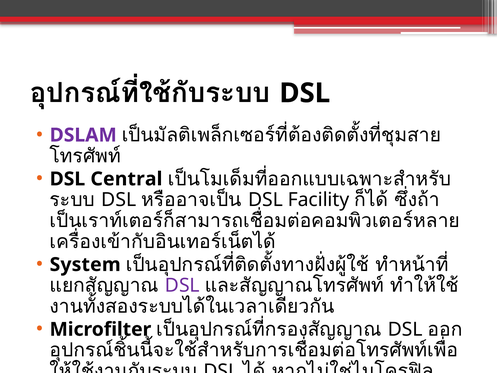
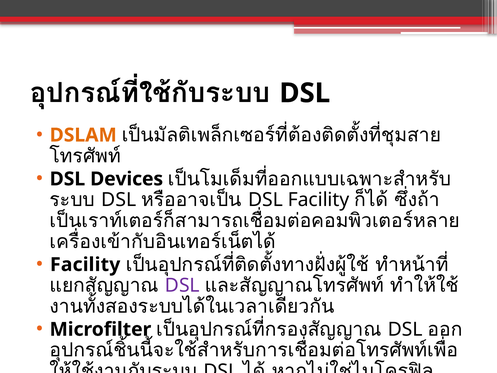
DSLAM colour: purple -> orange (83, 135)
Central: Central -> Devices (127, 179)
System: System -> Facility (85, 264)
